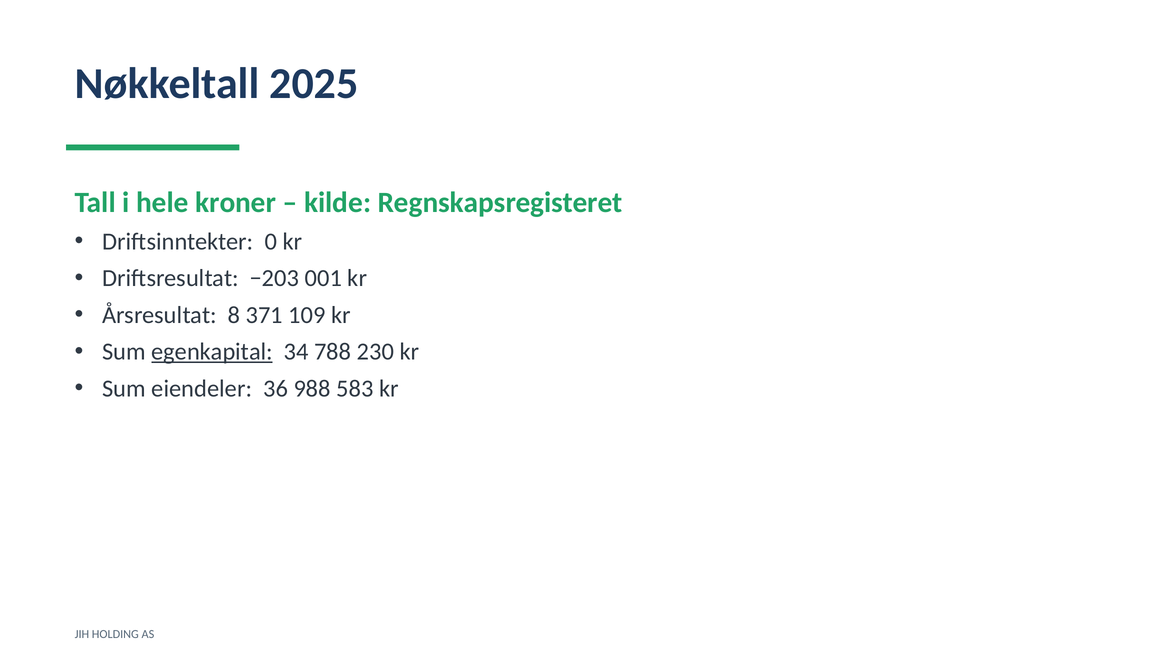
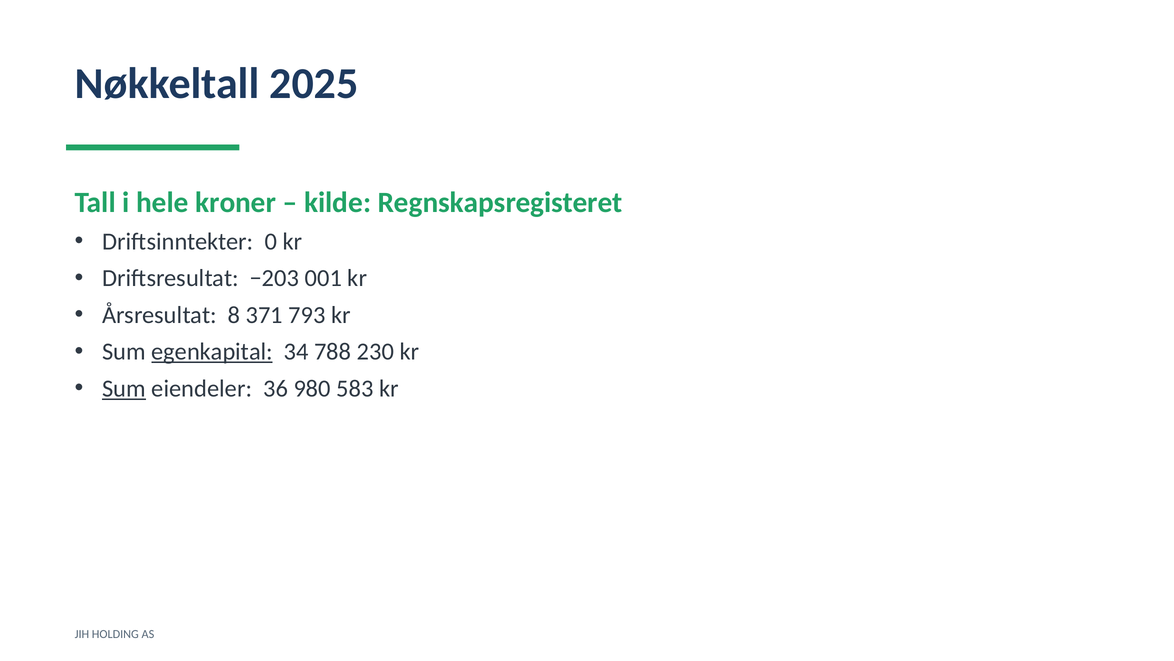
109: 109 -> 793 (307, 315)
Sum underline: none -> present (124, 388)
988: 988 -> 980 (312, 388)
